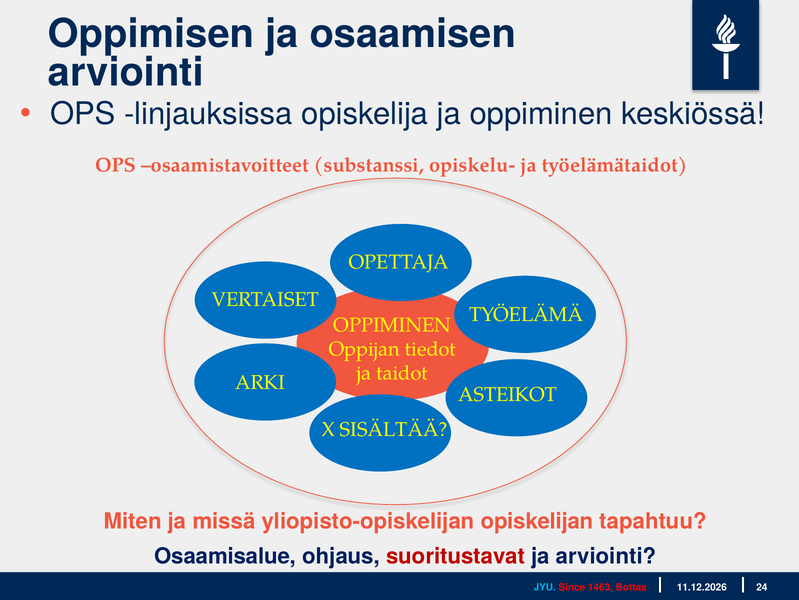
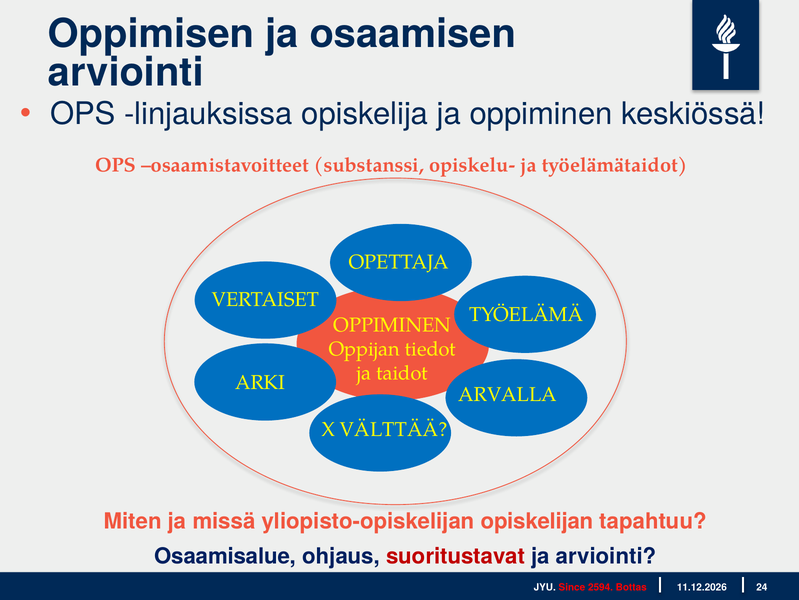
ASTEIKOT: ASTEIKOT -> ARVALLA (508, 394)
SISÄLTÄÄ: SISÄLTÄÄ -> VÄLTTÄÄ (394, 429)
JYU colour: light blue -> white (545, 587)
1463: 1463 -> 2594 (601, 587)
